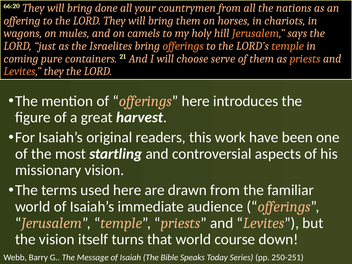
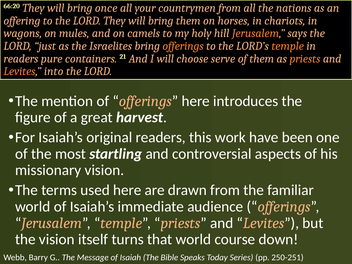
done: done -> once (106, 8)
coming: coming -> readers (21, 59)
Levites they: they -> into (54, 71)
